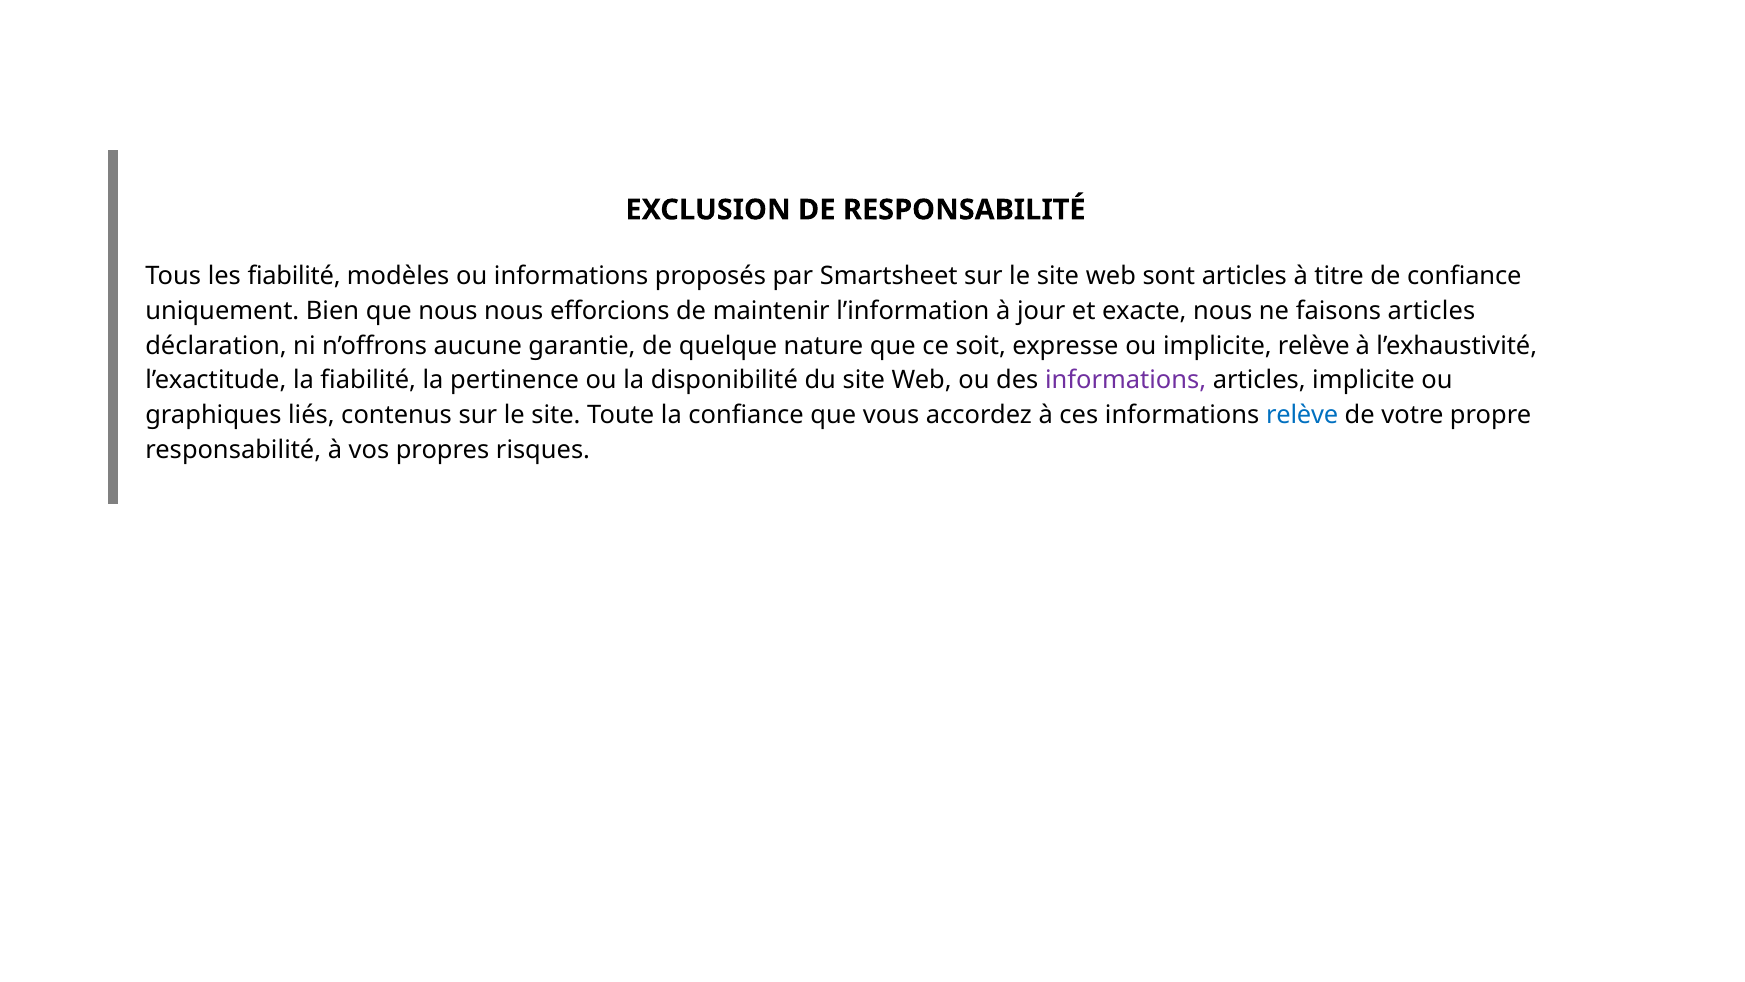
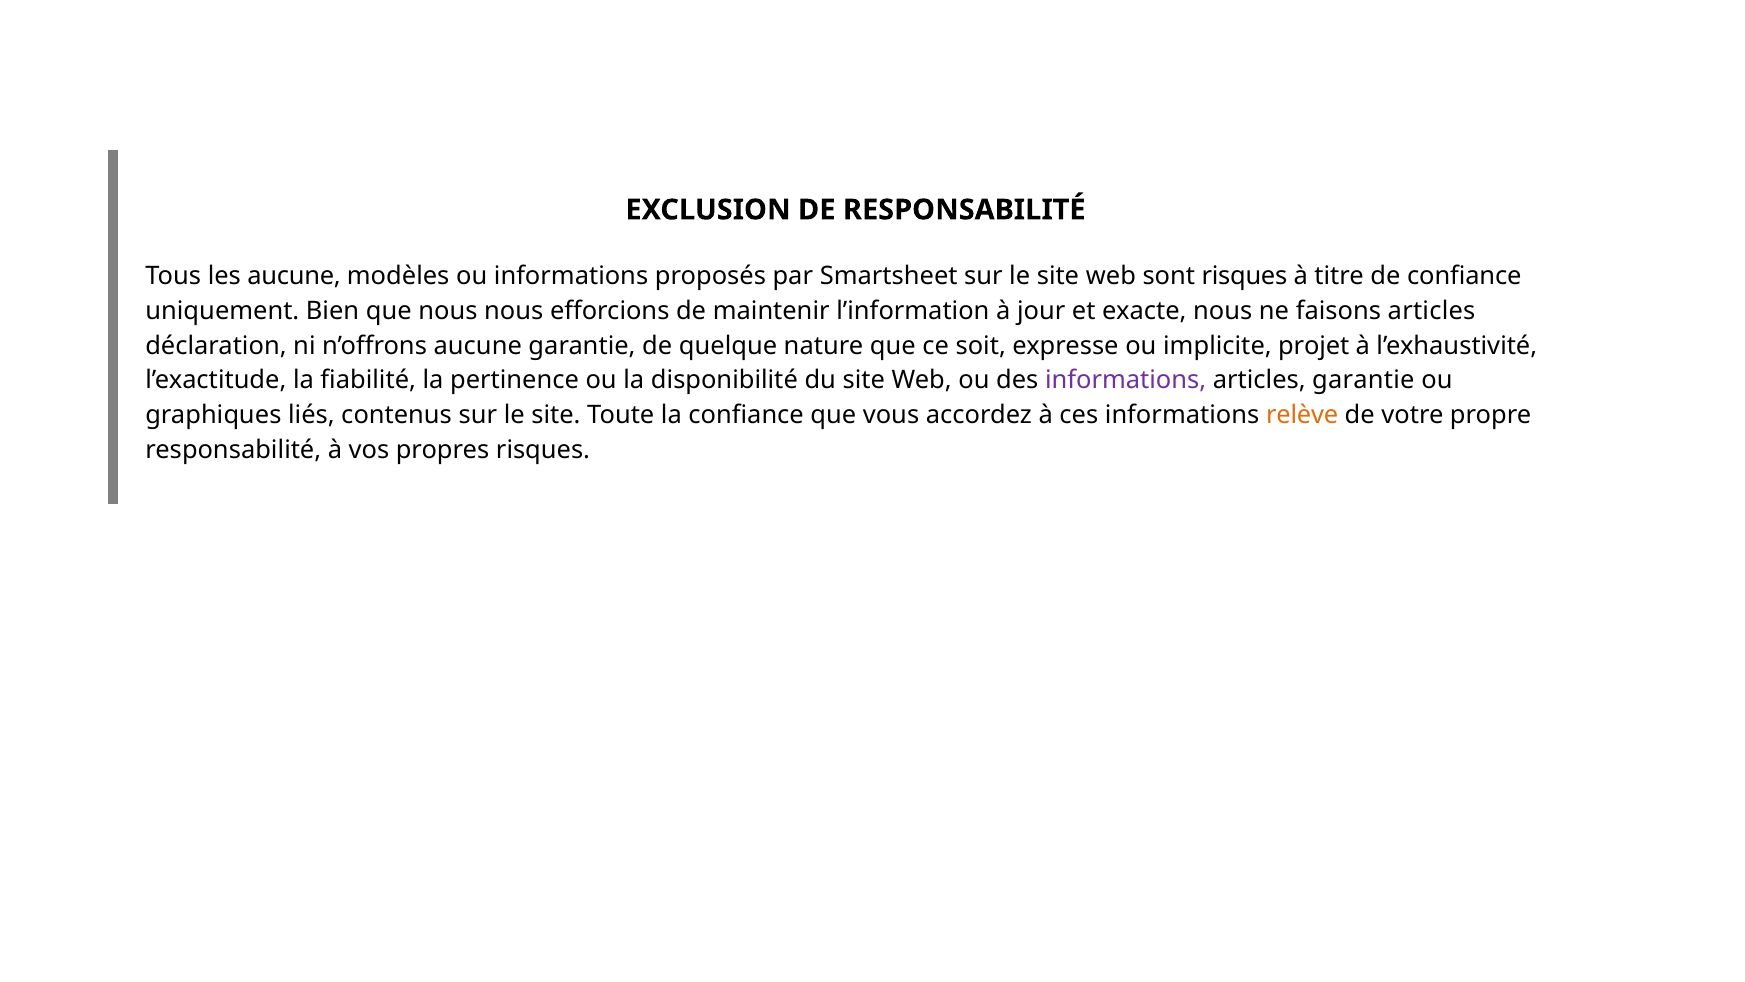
les fiabilité: fiabilité -> aucune (294, 276)
sont articles: articles -> risques (1244, 276)
implicite relève: relève -> projet (1314, 346)
articles implicite: implicite -> garantie (1363, 380)
relève colour: blue -> orange (1302, 415)
